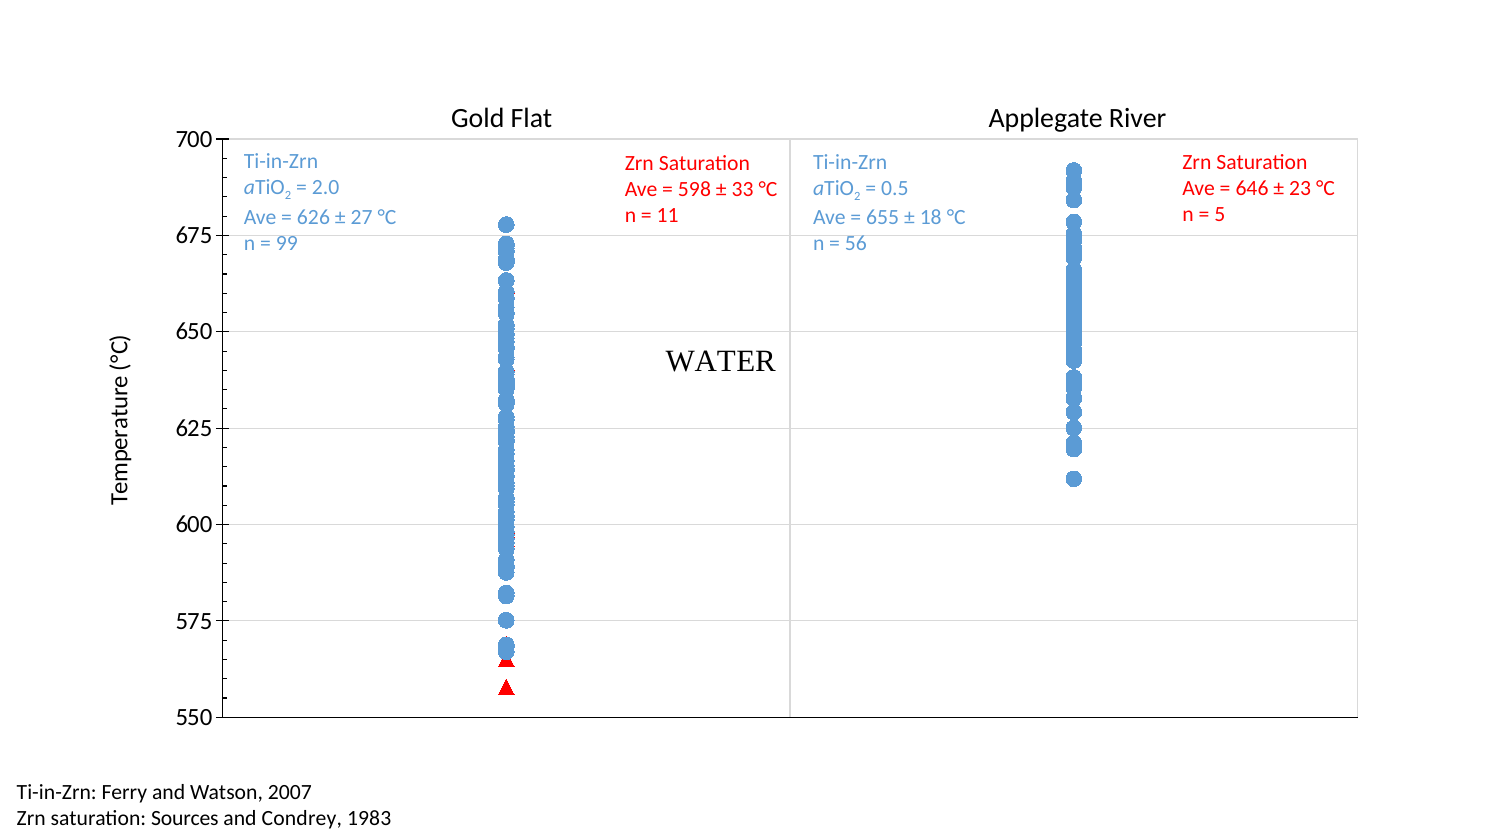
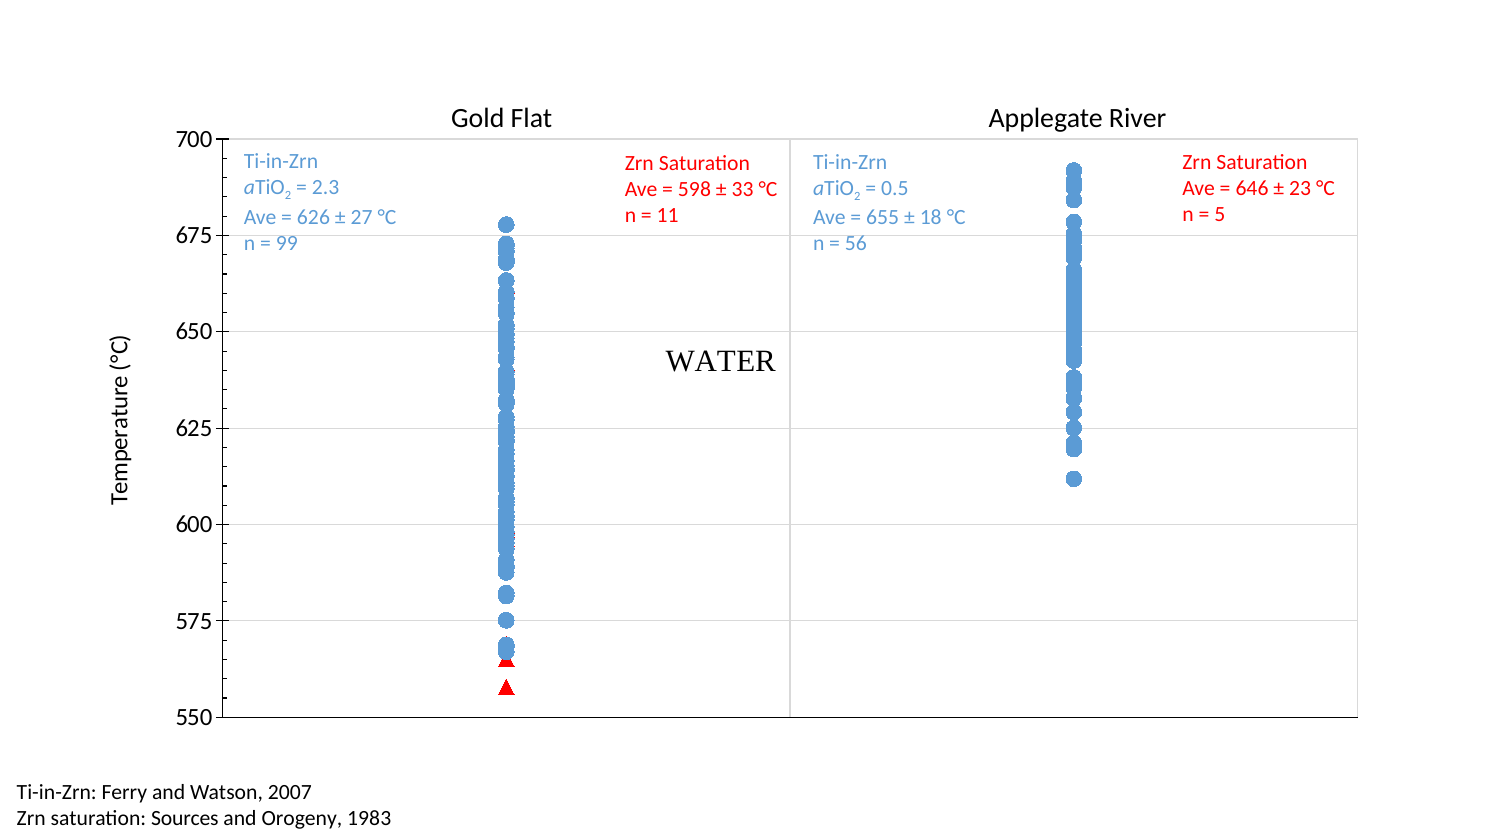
2.0: 2.0 -> 2.3 (326, 187)
Condrey: Condrey -> Orogeny (302, 818)
